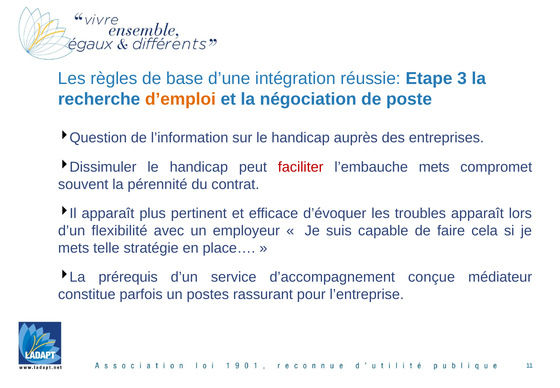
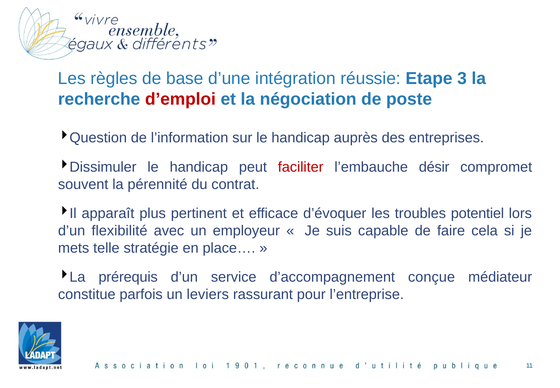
d’emploi colour: orange -> red (180, 99)
l’embauche mets: mets -> désir (434, 167)
troubles apparaît: apparaît -> potentiel (477, 213)
postes: postes -> leviers (208, 294)
